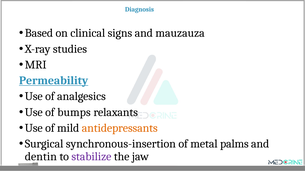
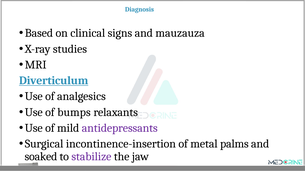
Permeability: Permeability -> Diverticulum (54, 81)
antidepressants colour: orange -> purple (120, 128)
synchronous-insertion: synchronous-insertion -> incontinence-insertion (121, 144)
dentin: dentin -> soaked (41, 157)
